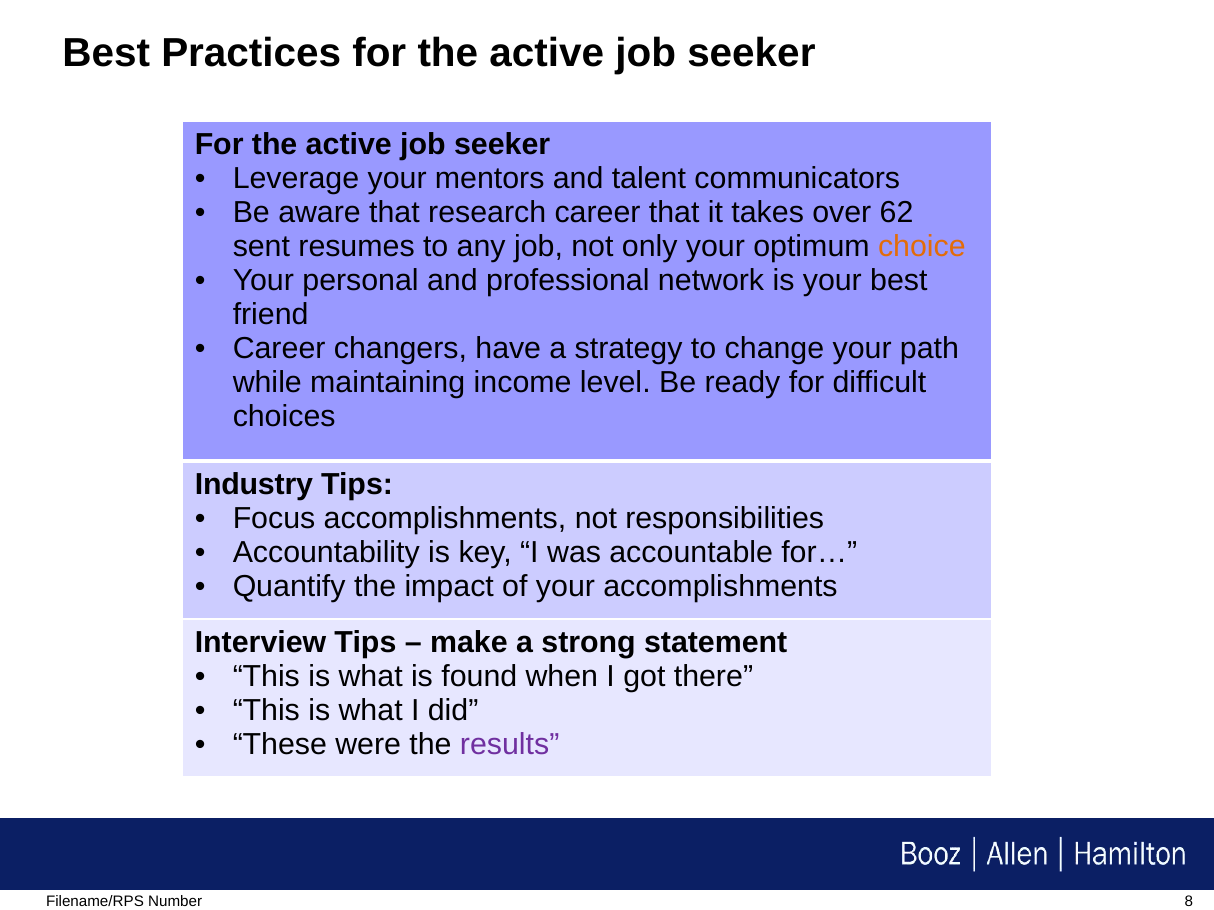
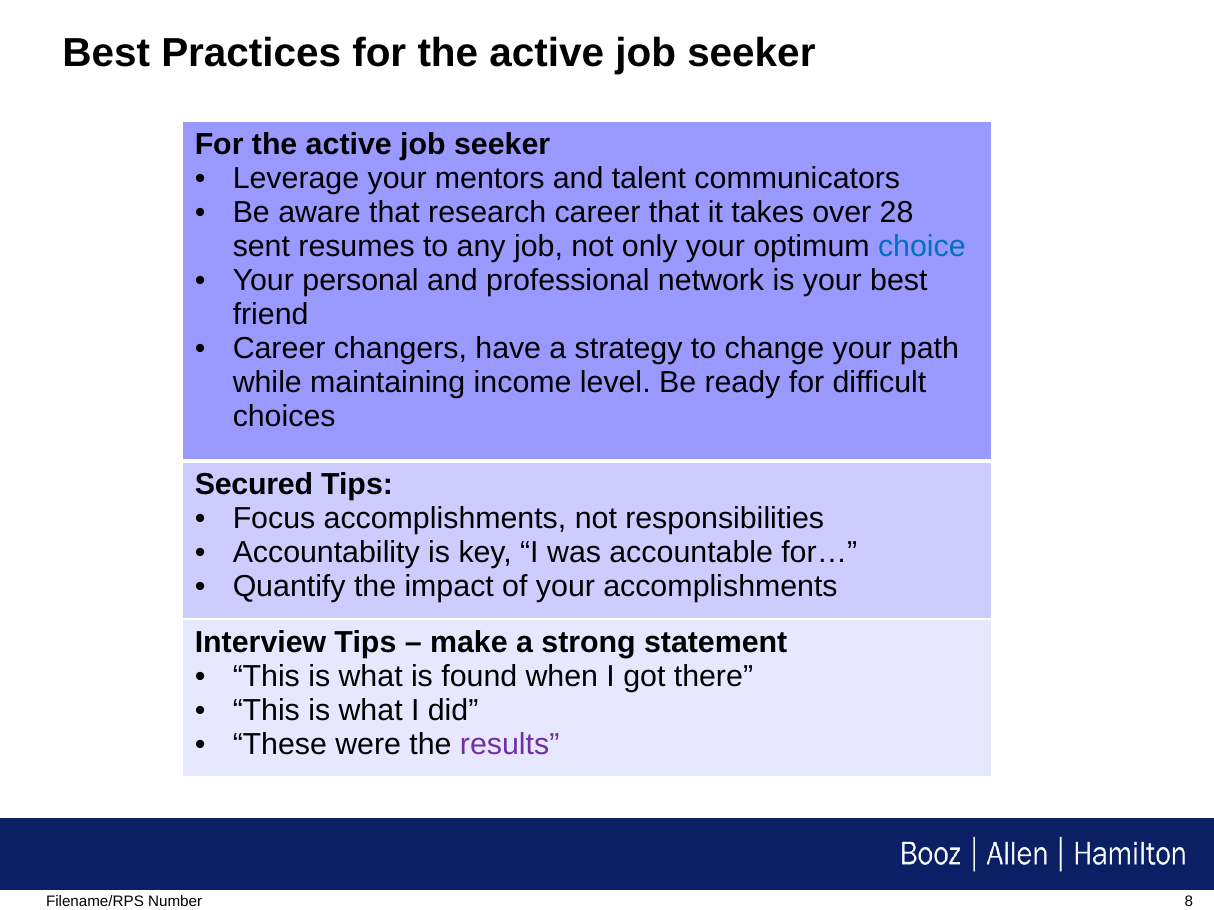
62: 62 -> 28 (897, 213)
choice colour: orange -> blue (922, 247)
Industry: Industry -> Secured (254, 485)
